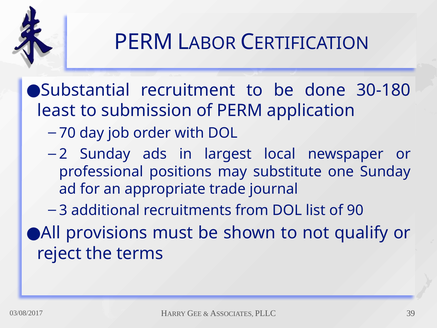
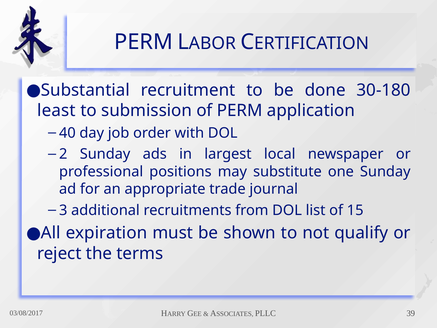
70: 70 -> 40 (67, 133)
90: 90 -> 15 (355, 210)
provisions: provisions -> expiration (106, 233)
